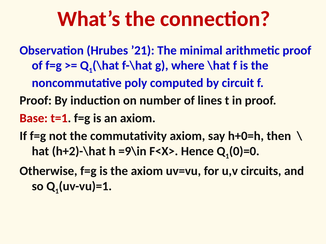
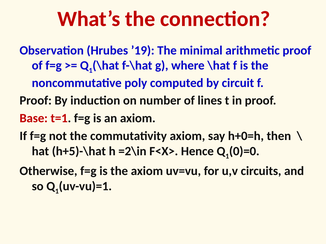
’21: ’21 -> ’19 (143, 50)
h+2)-\hat: h+2)-\hat -> h+5)-\hat (79, 152)
=9\in: =9\in -> =2\in (132, 152)
